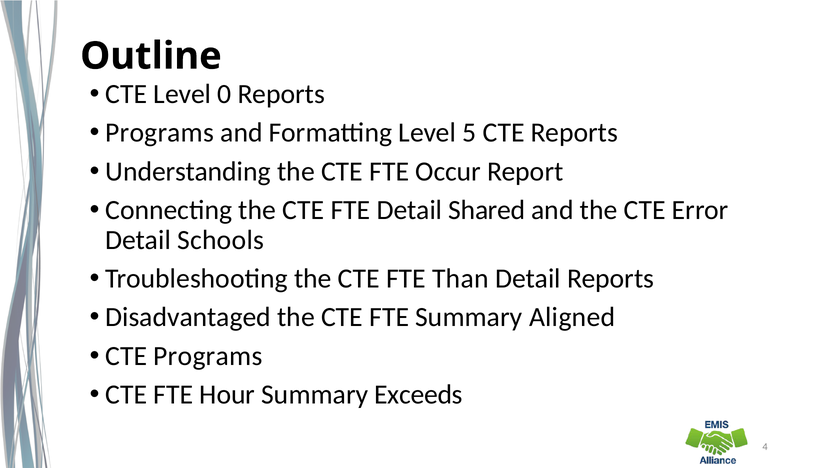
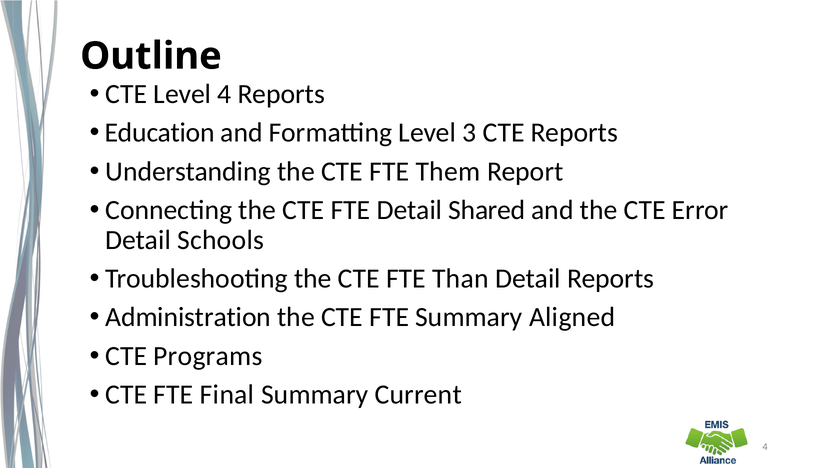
Level 0: 0 -> 4 (224, 94)
Programs: Programs -> Education (160, 133)
5: 5 -> 3 (469, 133)
Occur: Occur -> Them (448, 171)
Disadvantaged: Disadvantaged -> Administration (188, 317)
Hour: Hour -> Final (227, 394)
Exceeds: Exceeds -> Current (418, 394)
